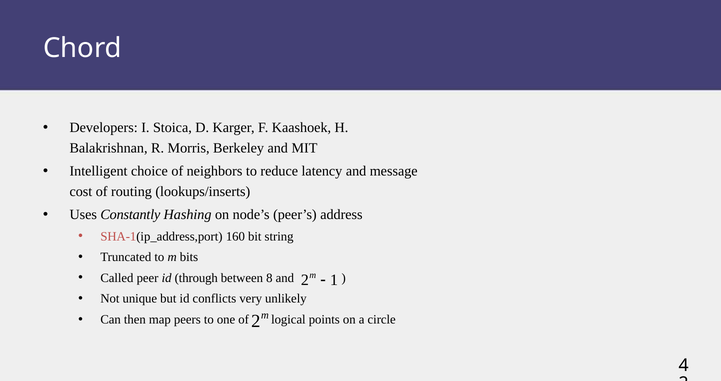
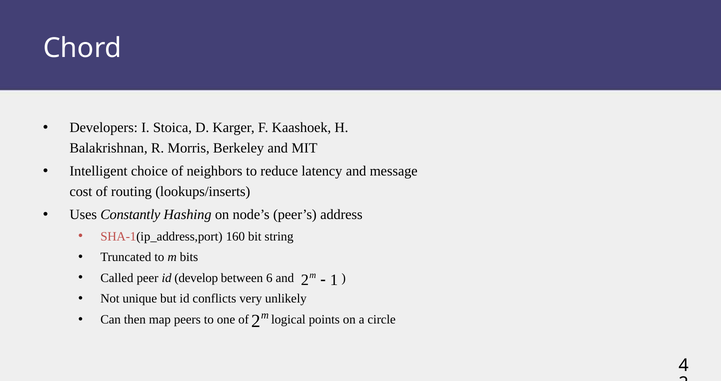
through: through -> develop (196, 278)
8: 8 -> 6 (269, 278)
